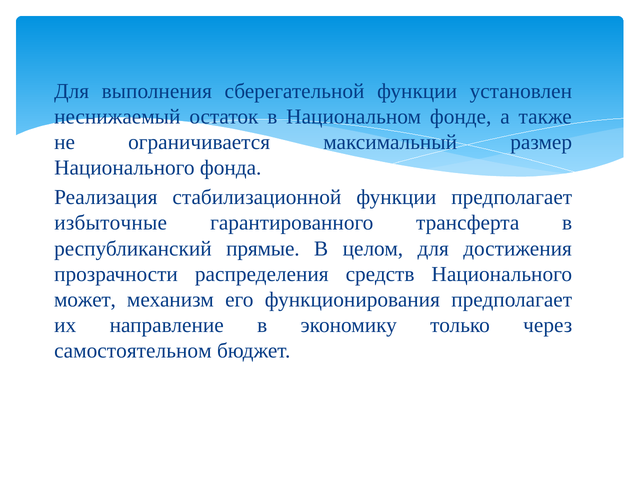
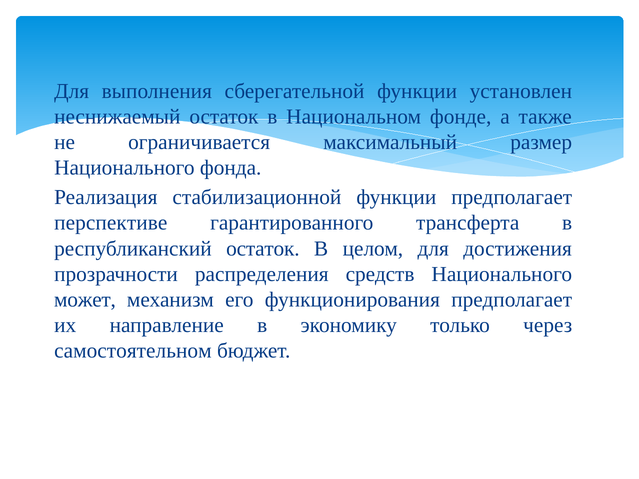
избыточные: избыточные -> перспективе (111, 223)
республиканский прямые: прямые -> остаток (263, 249)
